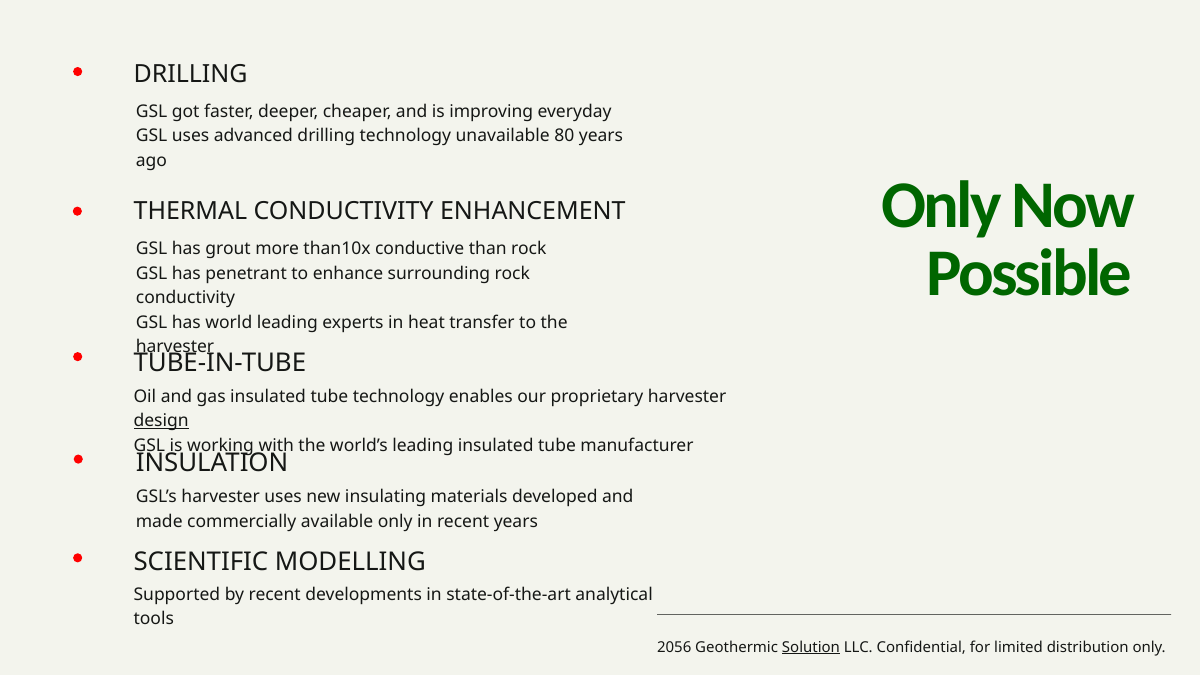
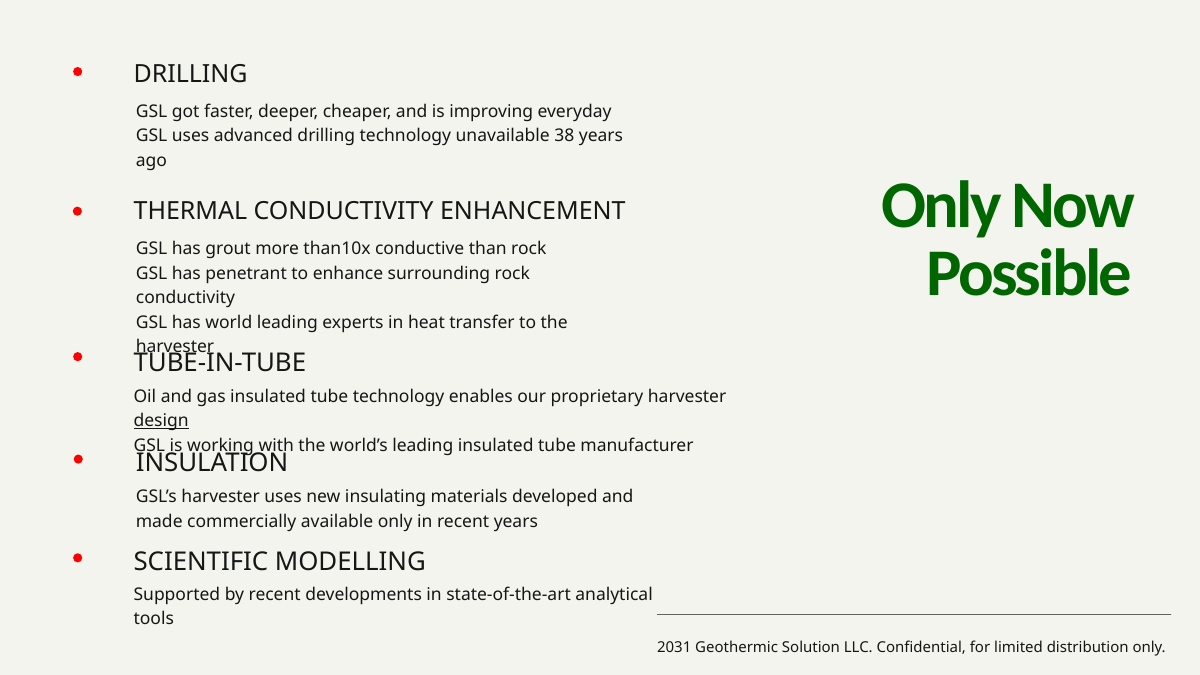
80: 80 -> 38 (564, 136)
2056: 2056 -> 2031 (674, 647)
Solution underline: present -> none (811, 647)
